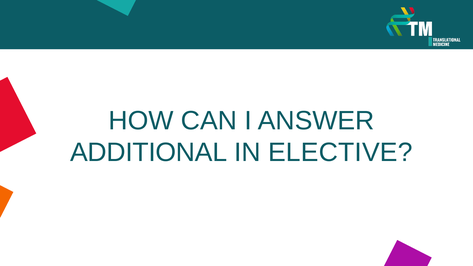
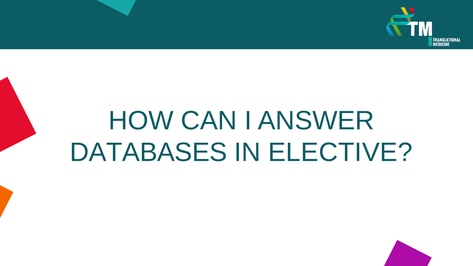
ADDITIONAL: ADDITIONAL -> DATABASES (149, 153)
